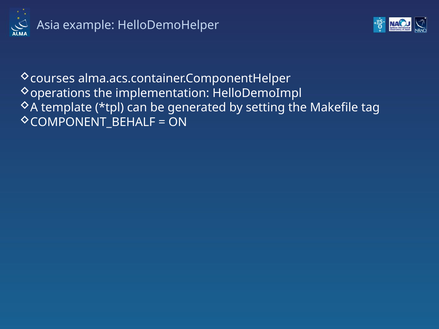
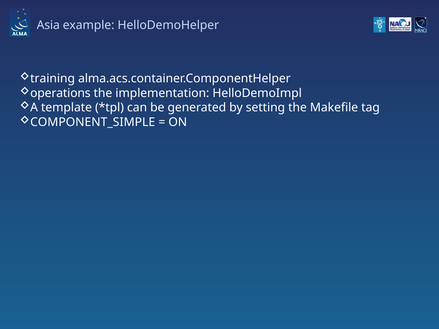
courses: courses -> training (53, 79)
COMPONENT_BEHALF: COMPONENT_BEHALF -> COMPONENT_SIMPLE (93, 122)
